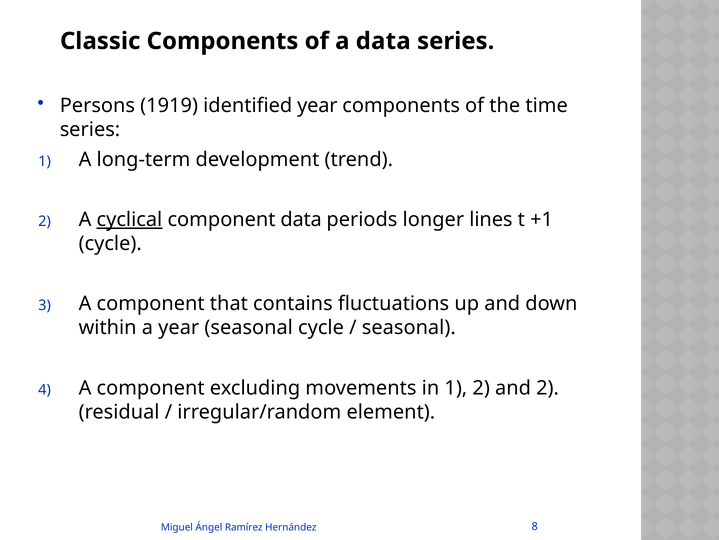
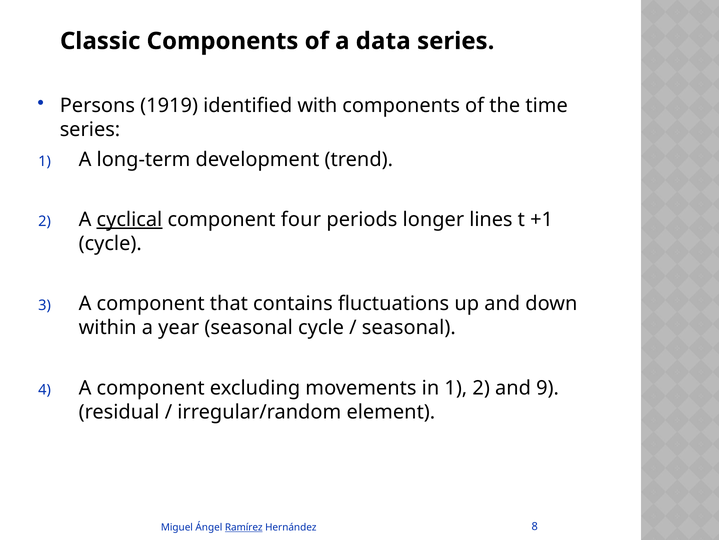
identified year: year -> with (317, 105)
component data: data -> four (301, 219)
and 2: 2 -> 9 (548, 387)
Ramírez underline: none -> present (244, 527)
